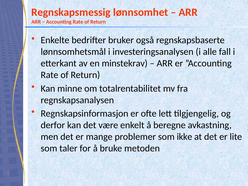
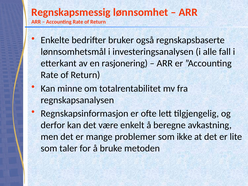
minstekrav: minstekrav -> rasjonering (125, 63)
